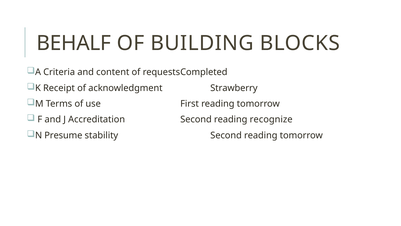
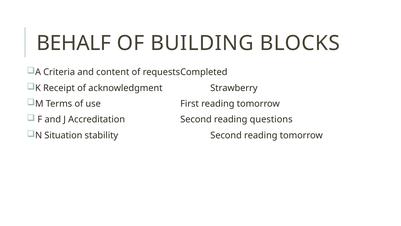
recognize: recognize -> questions (271, 119)
Presume: Presume -> Situation (63, 135)
